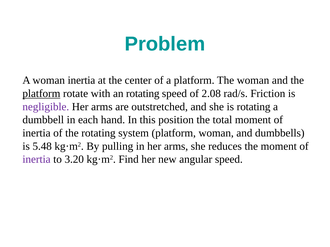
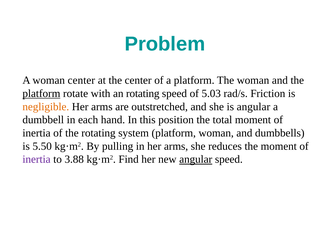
woman inertia: inertia -> center (81, 80)
2.08: 2.08 -> 5.03 (211, 94)
negligible colour: purple -> orange (46, 107)
is rotating: rotating -> angular (253, 107)
5.48: 5.48 -> 5.50 (42, 146)
3.20: 3.20 -> 3.88 (74, 160)
angular underline: none -> present (196, 160)
